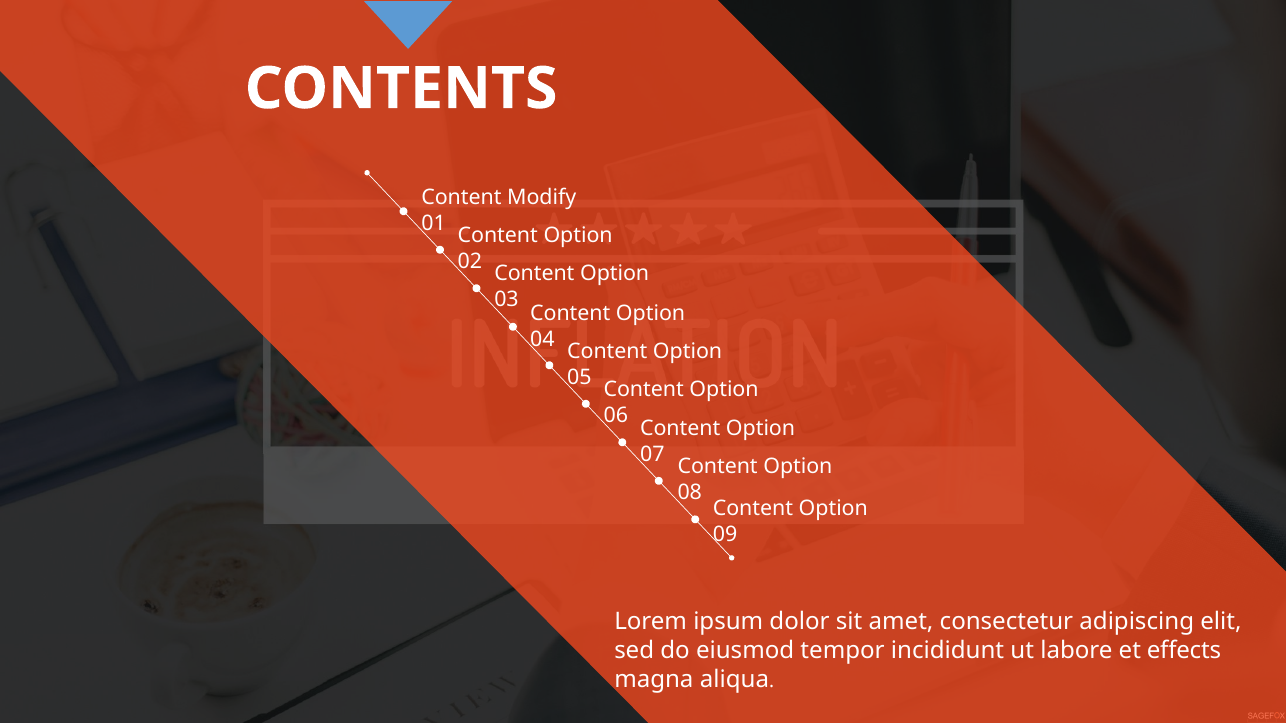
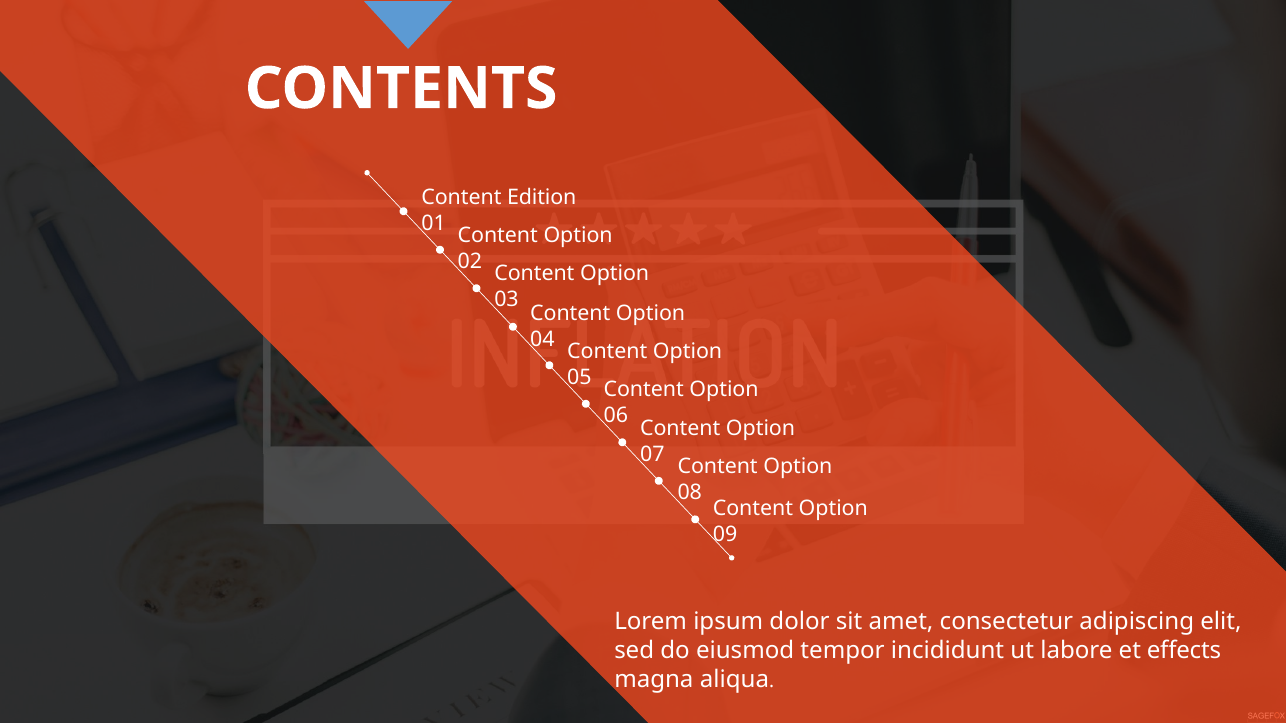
Modify: Modify -> Edition (542, 197)
